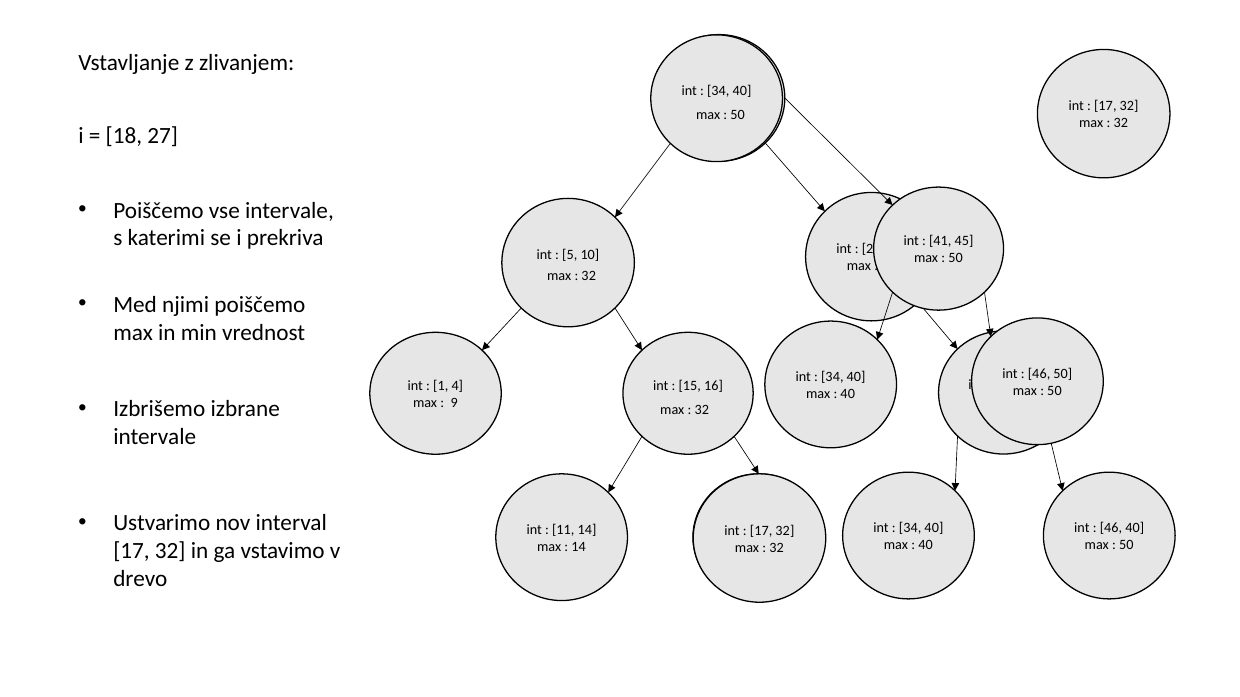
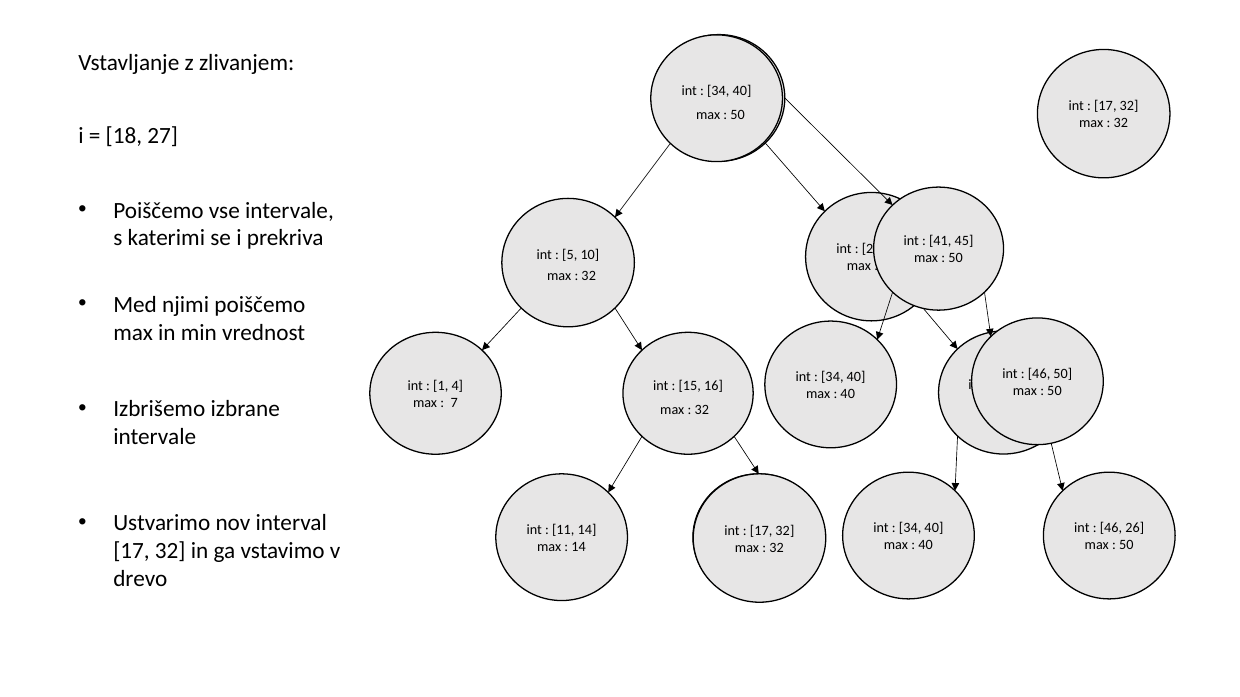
9: 9 -> 7 (454, 403)
46 40: 40 -> 26 (1135, 528)
